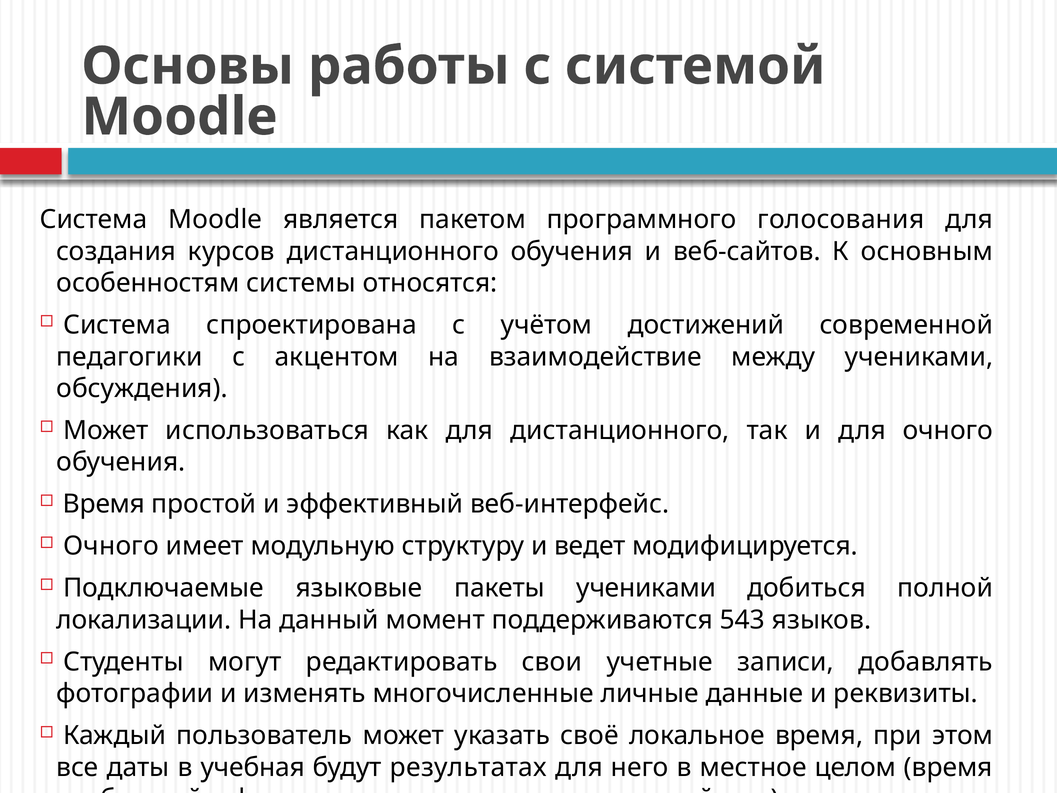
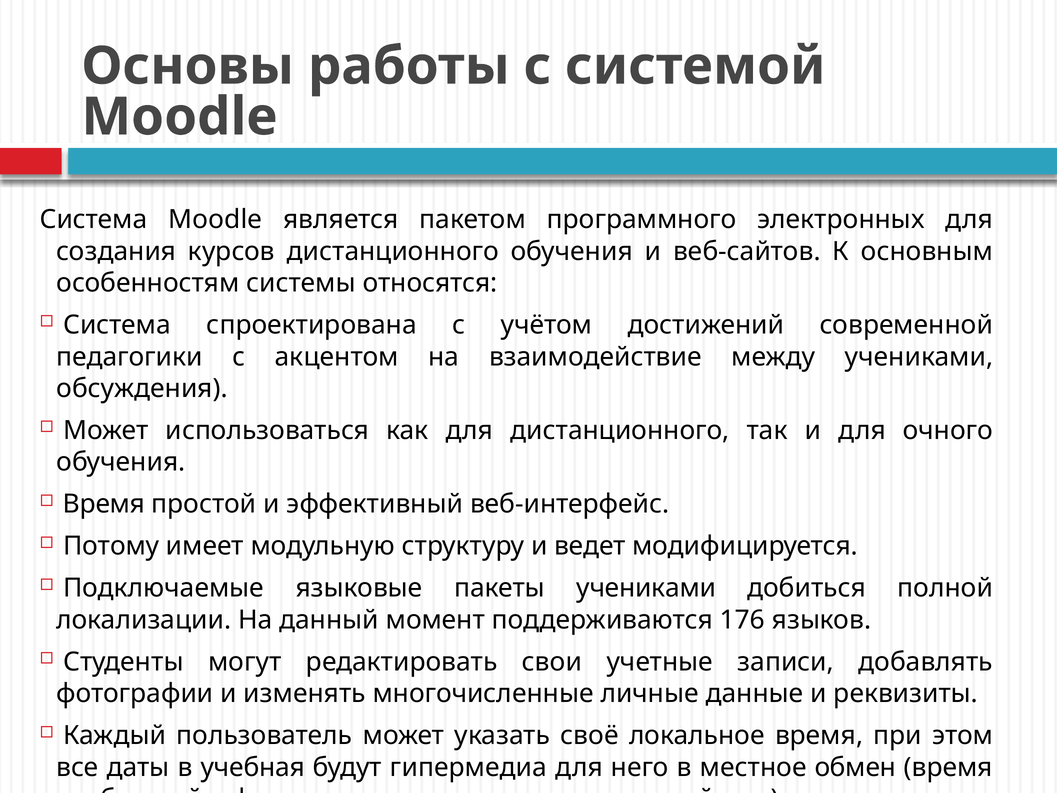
голосования: голосования -> электронных (841, 220)
Очного: Очного -> Потому (111, 546)
543: 543 -> 176 (742, 620)
результатах: результатах -> гипермедиа (468, 767)
целом: целом -> обмен (855, 767)
